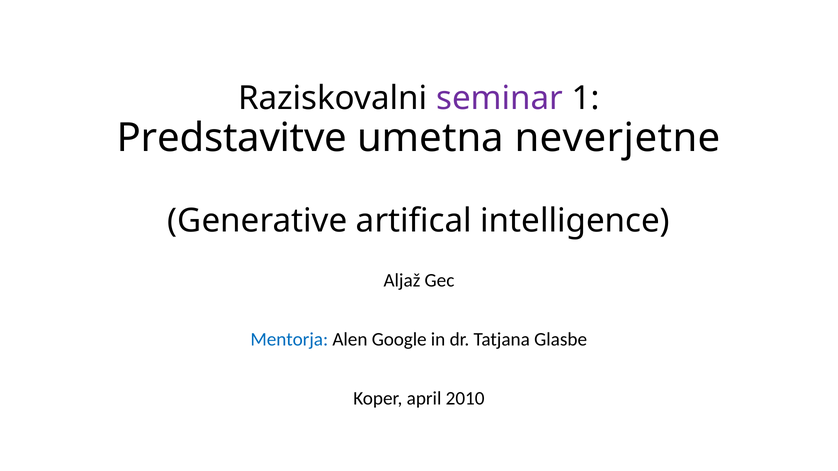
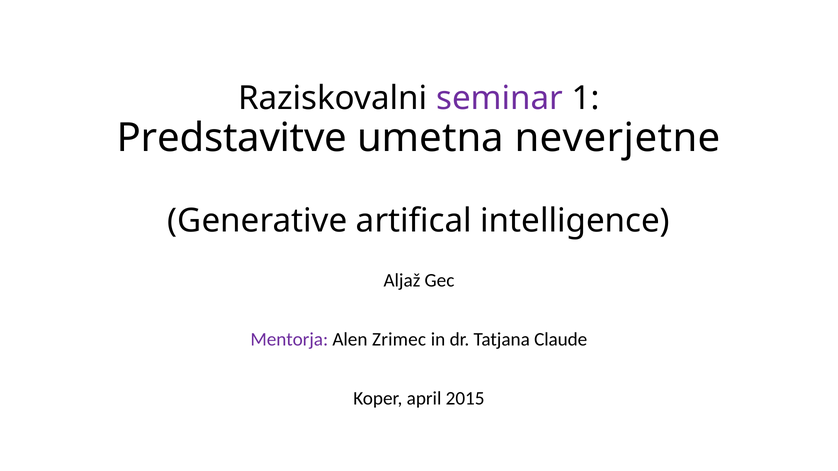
Mentorja colour: blue -> purple (289, 340)
Google: Google -> Zrimec (399, 340)
Glasbe: Glasbe -> Claude (561, 340)
2010: 2010 -> 2015 (465, 399)
